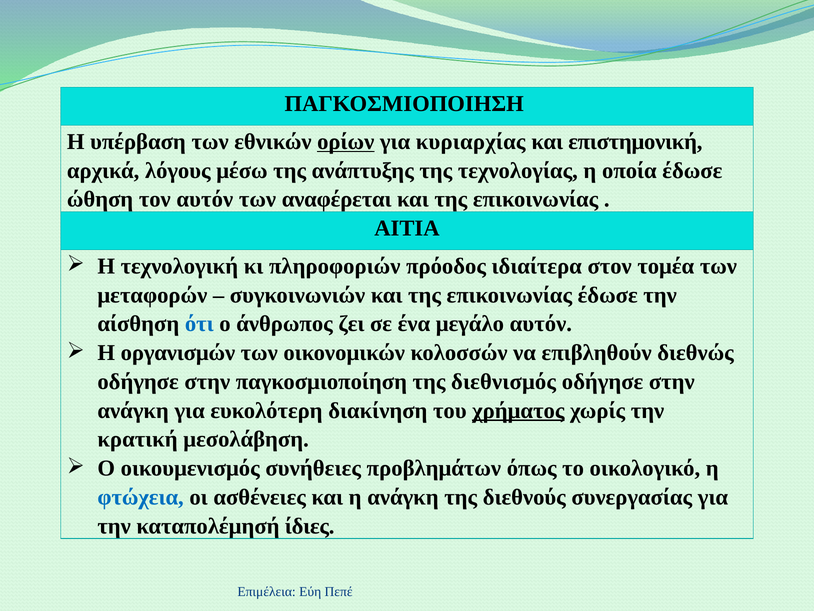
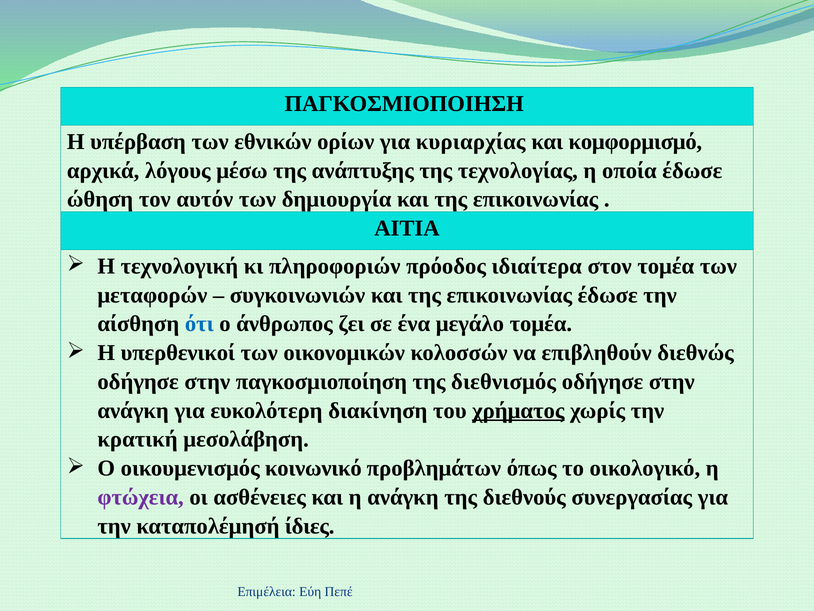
ορίων underline: present -> none (346, 142)
επιστημονική: επιστημονική -> κομφορμισμό (635, 142)
αναφέρεται: αναφέρεται -> δημιουργία (337, 199)
μεγάλο αυτόν: αυτόν -> τομέα (541, 324)
οργανισμών: οργανισμών -> υπερθενικοί (178, 353)
συνήθειες: συνήθειες -> κοινωνικό (313, 468)
φτώχεια colour: blue -> purple (141, 497)
